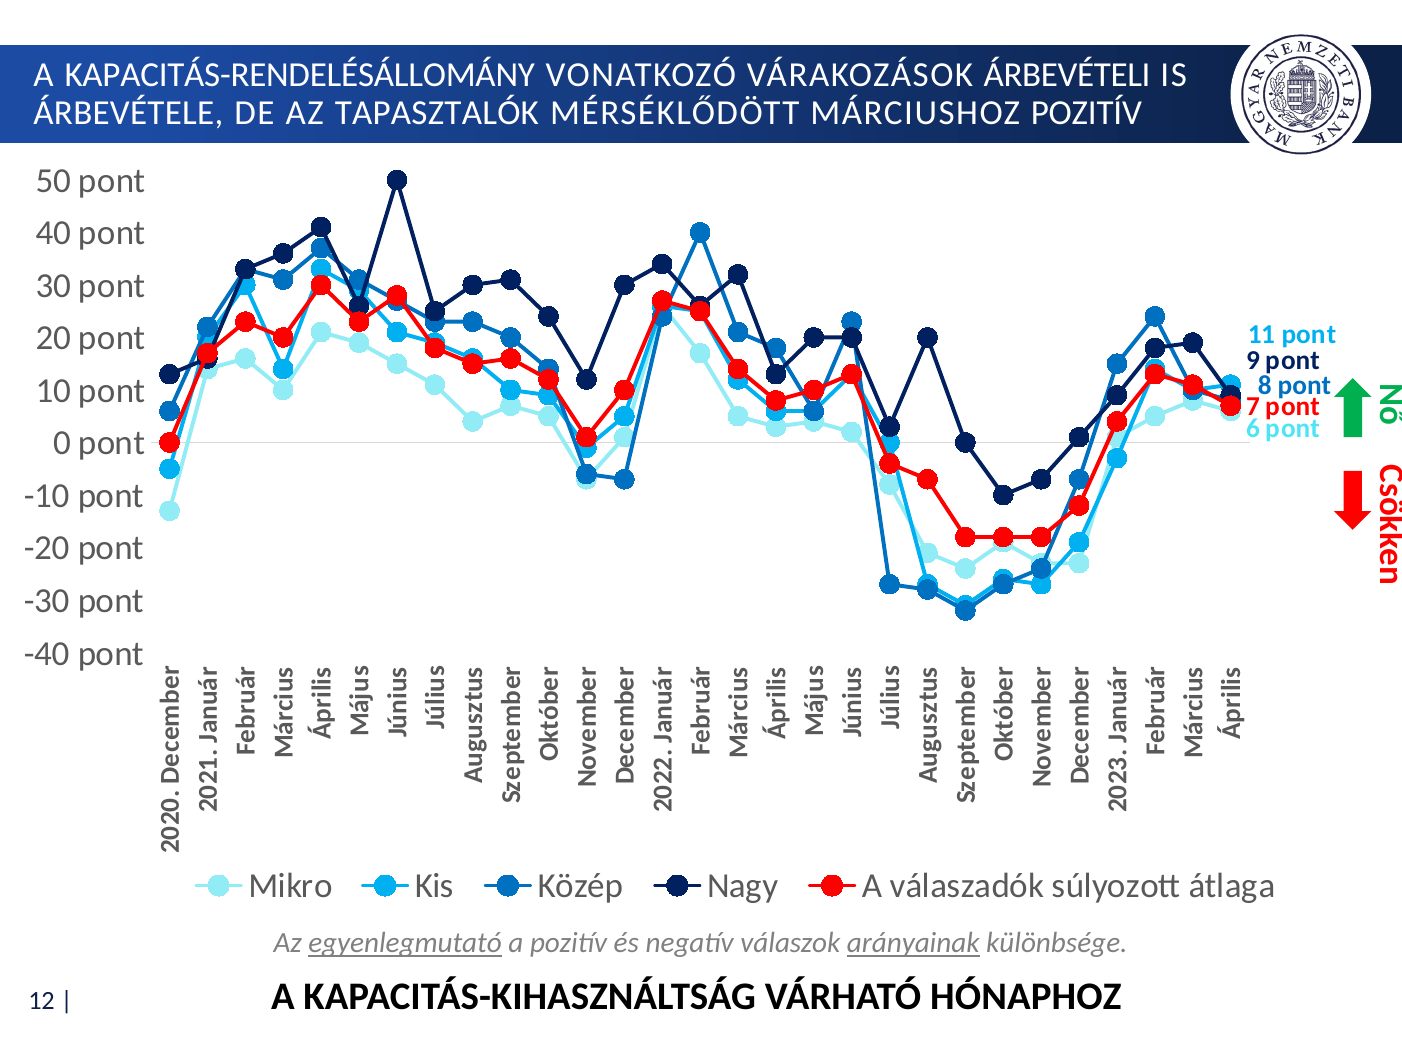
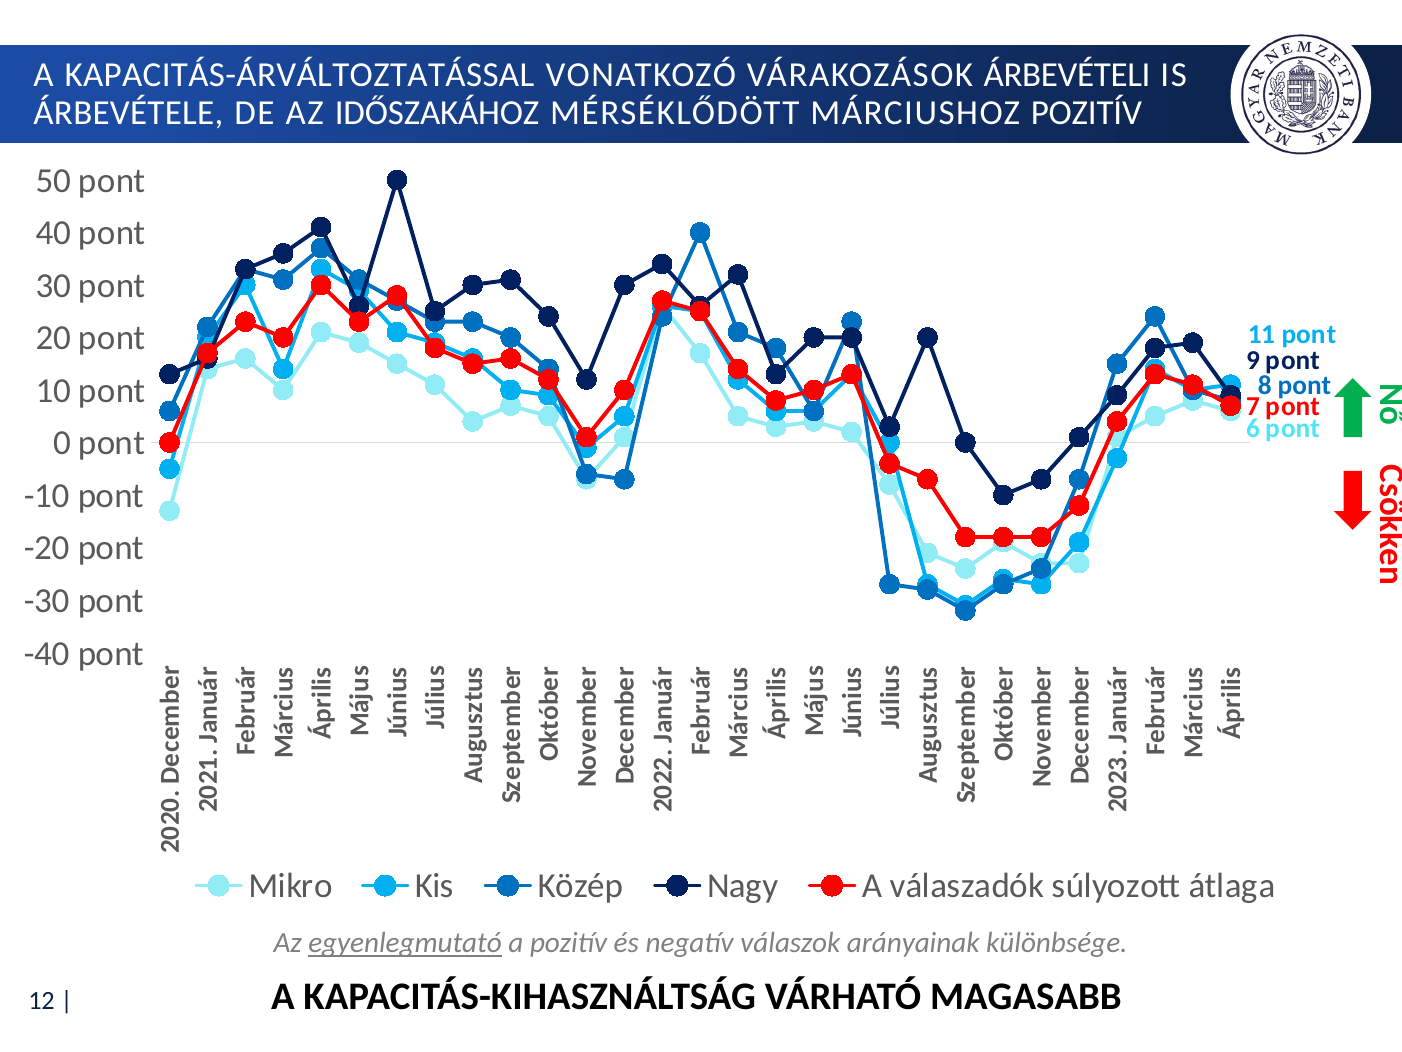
KAPACITÁS-RENDELÉSÁLLOMÁNY: KAPACITÁS-RENDELÉSÁLLOMÁNY -> KAPACITÁS-ÁRVÁLTOZTATÁSSAL (299, 75)
TAPASZTALÓK: TAPASZTALÓK -> IDŐSZAKÁHOZ (437, 113)
arányainak underline: present -> none (913, 943)
HÓNAPHOZ: HÓNAPHOZ -> MAGASABB (1026, 996)
